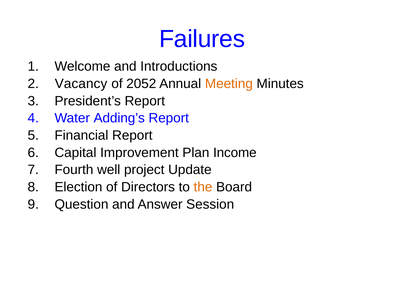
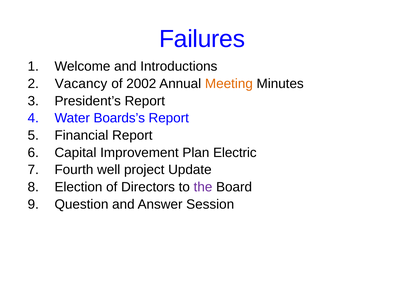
2052: 2052 -> 2002 (141, 84)
Adding’s: Adding’s -> Boards’s (119, 118)
Income: Income -> Electric (235, 153)
the colour: orange -> purple (203, 187)
